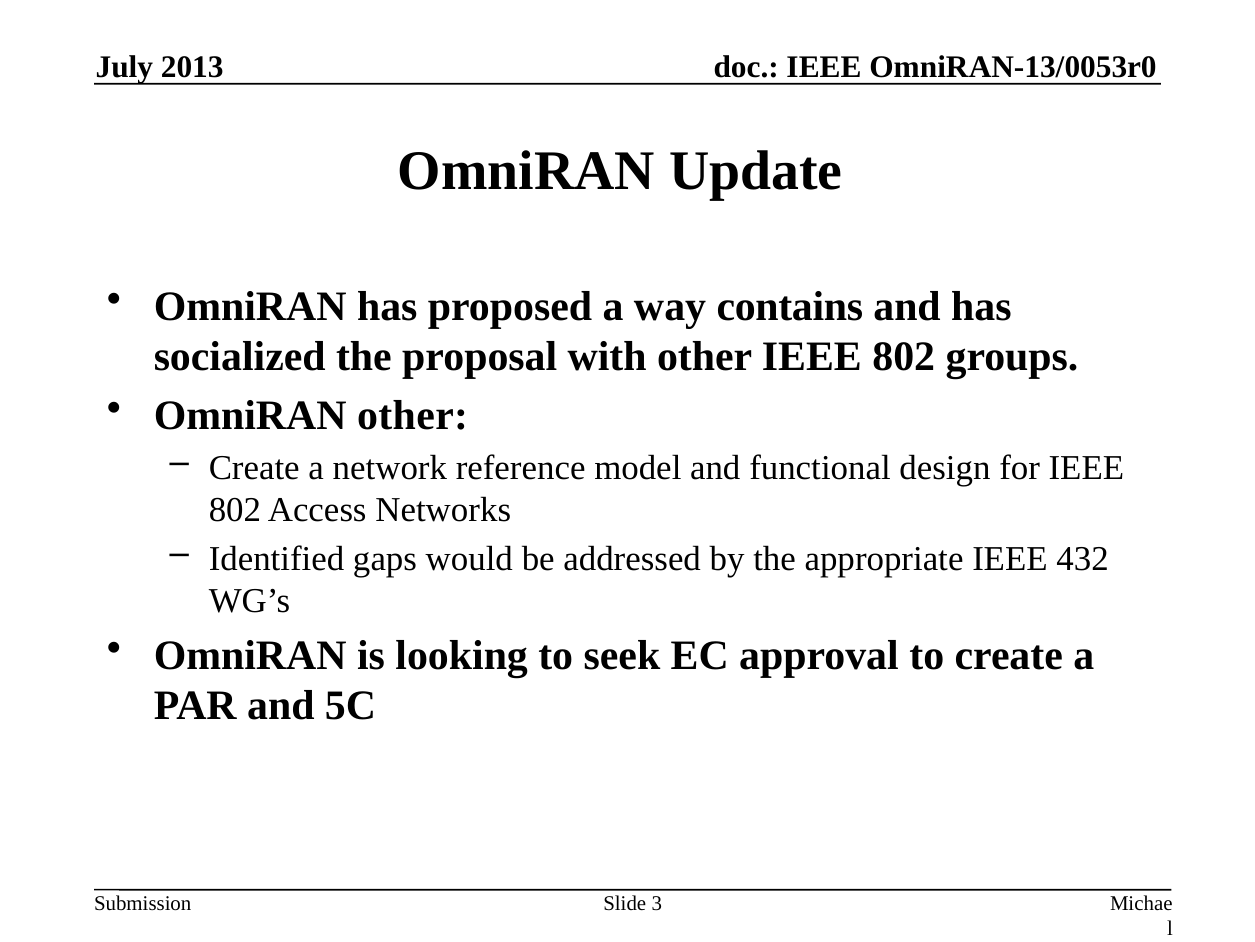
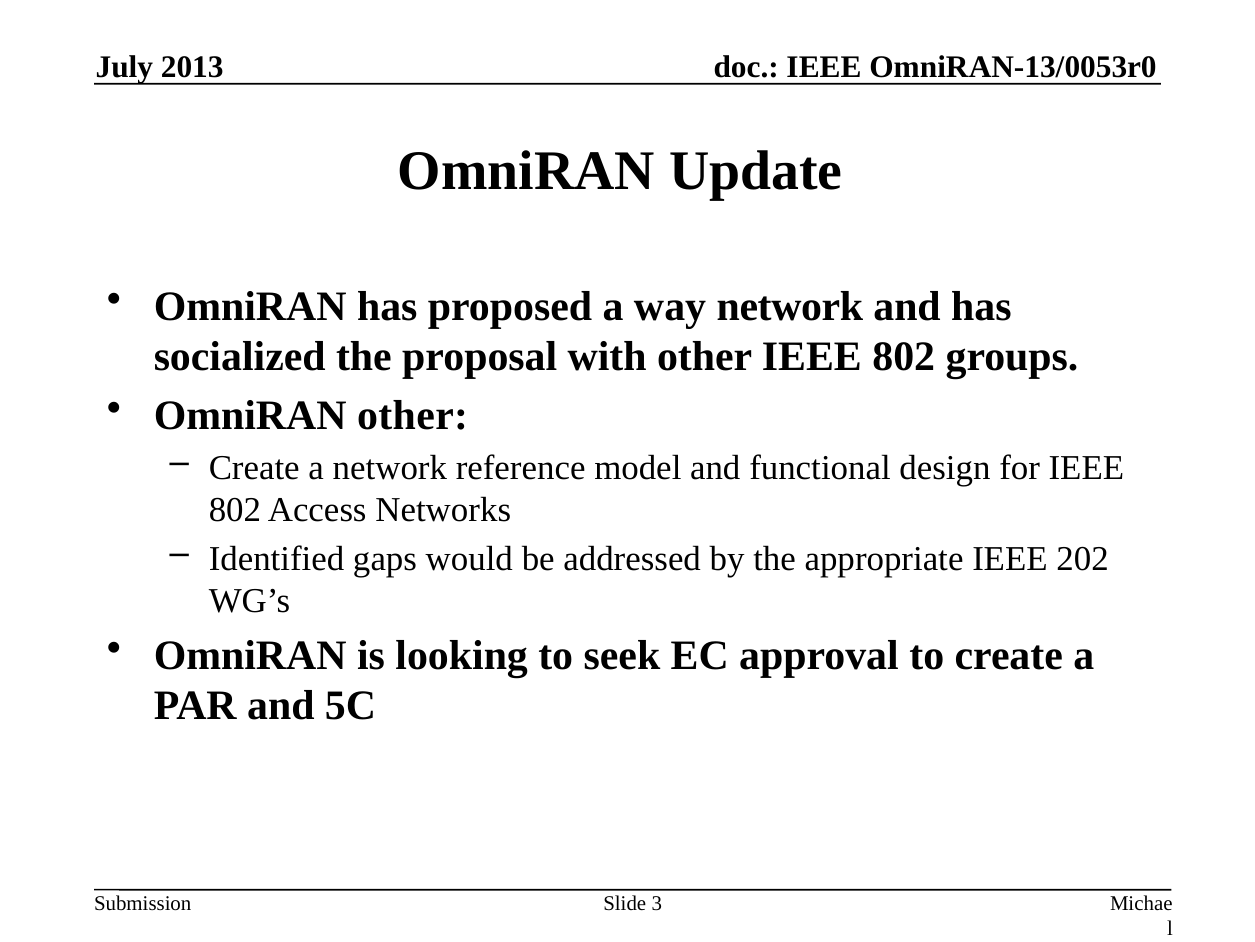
way contains: contains -> network (790, 306)
432: 432 -> 202 (1083, 558)
